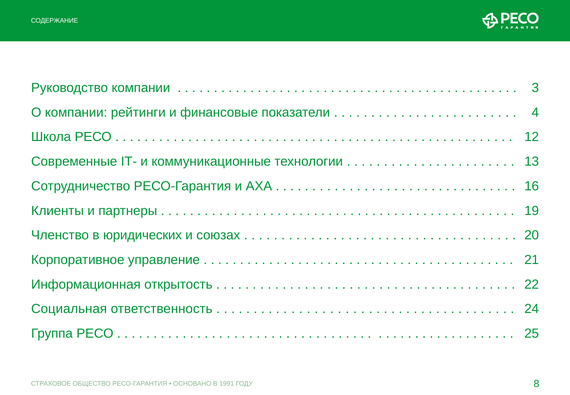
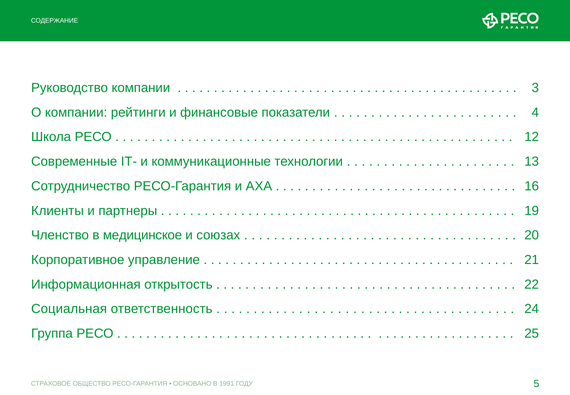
юридических: юридических -> медицинское (142, 235)
8: 8 -> 5 (536, 383)
